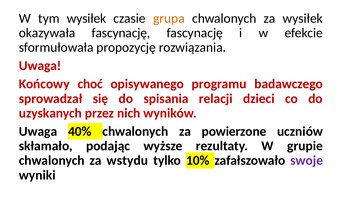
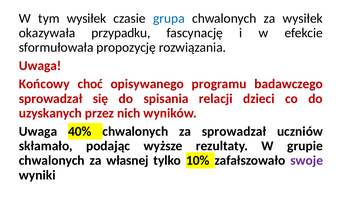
grupa colour: orange -> blue (169, 18)
okazywała fascynację: fascynację -> przypadku (121, 33)
za powierzone: powierzone -> sprowadzał (234, 131)
wstydu: wstydu -> własnej (128, 160)
